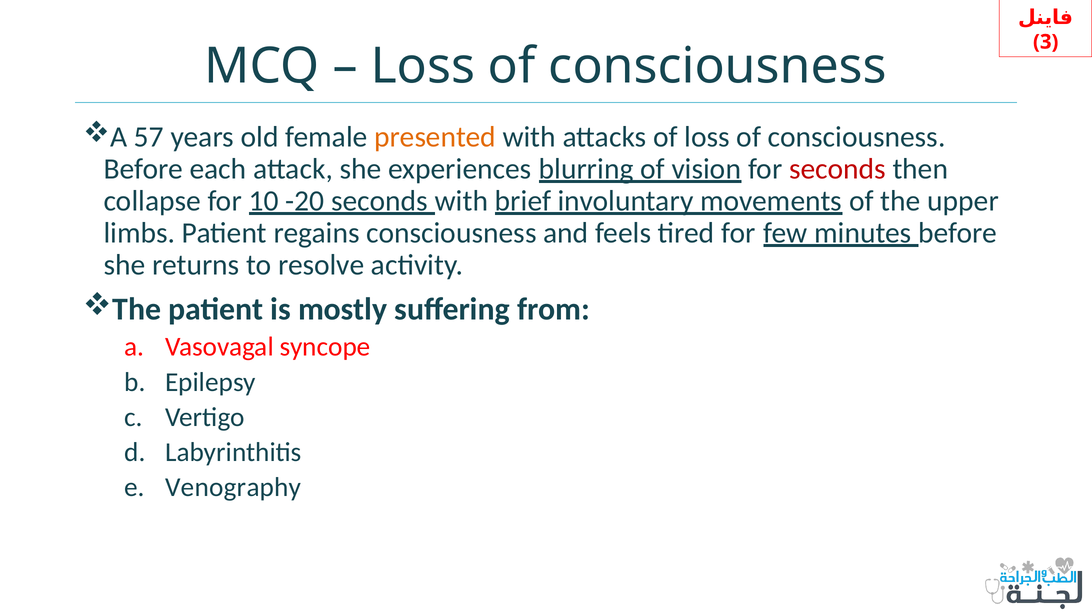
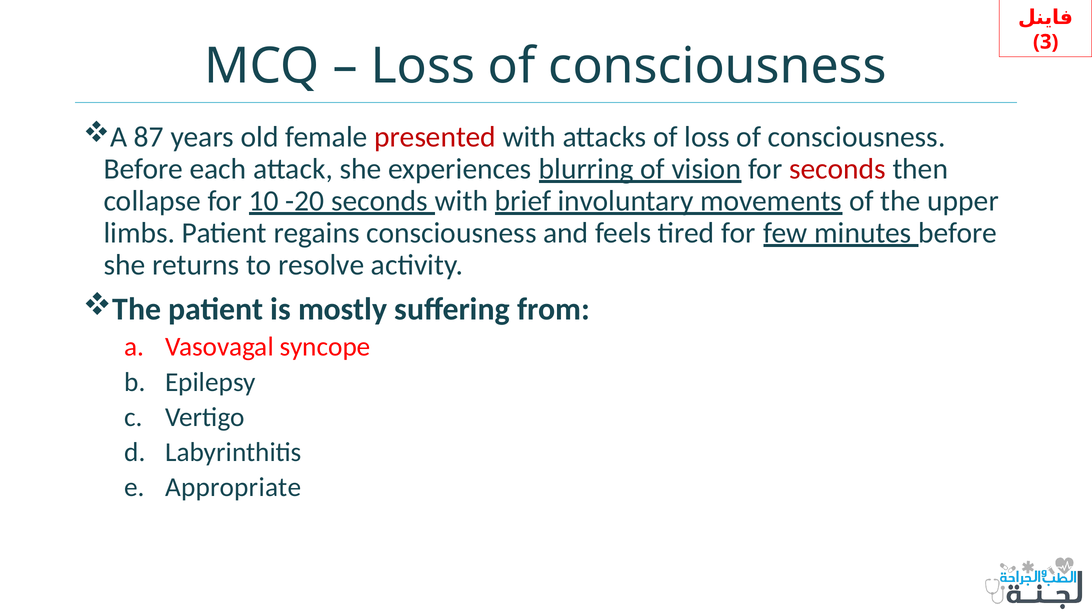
57: 57 -> 87 (149, 137)
presented colour: orange -> red (435, 137)
Venography: Venography -> Appropriate (233, 488)
